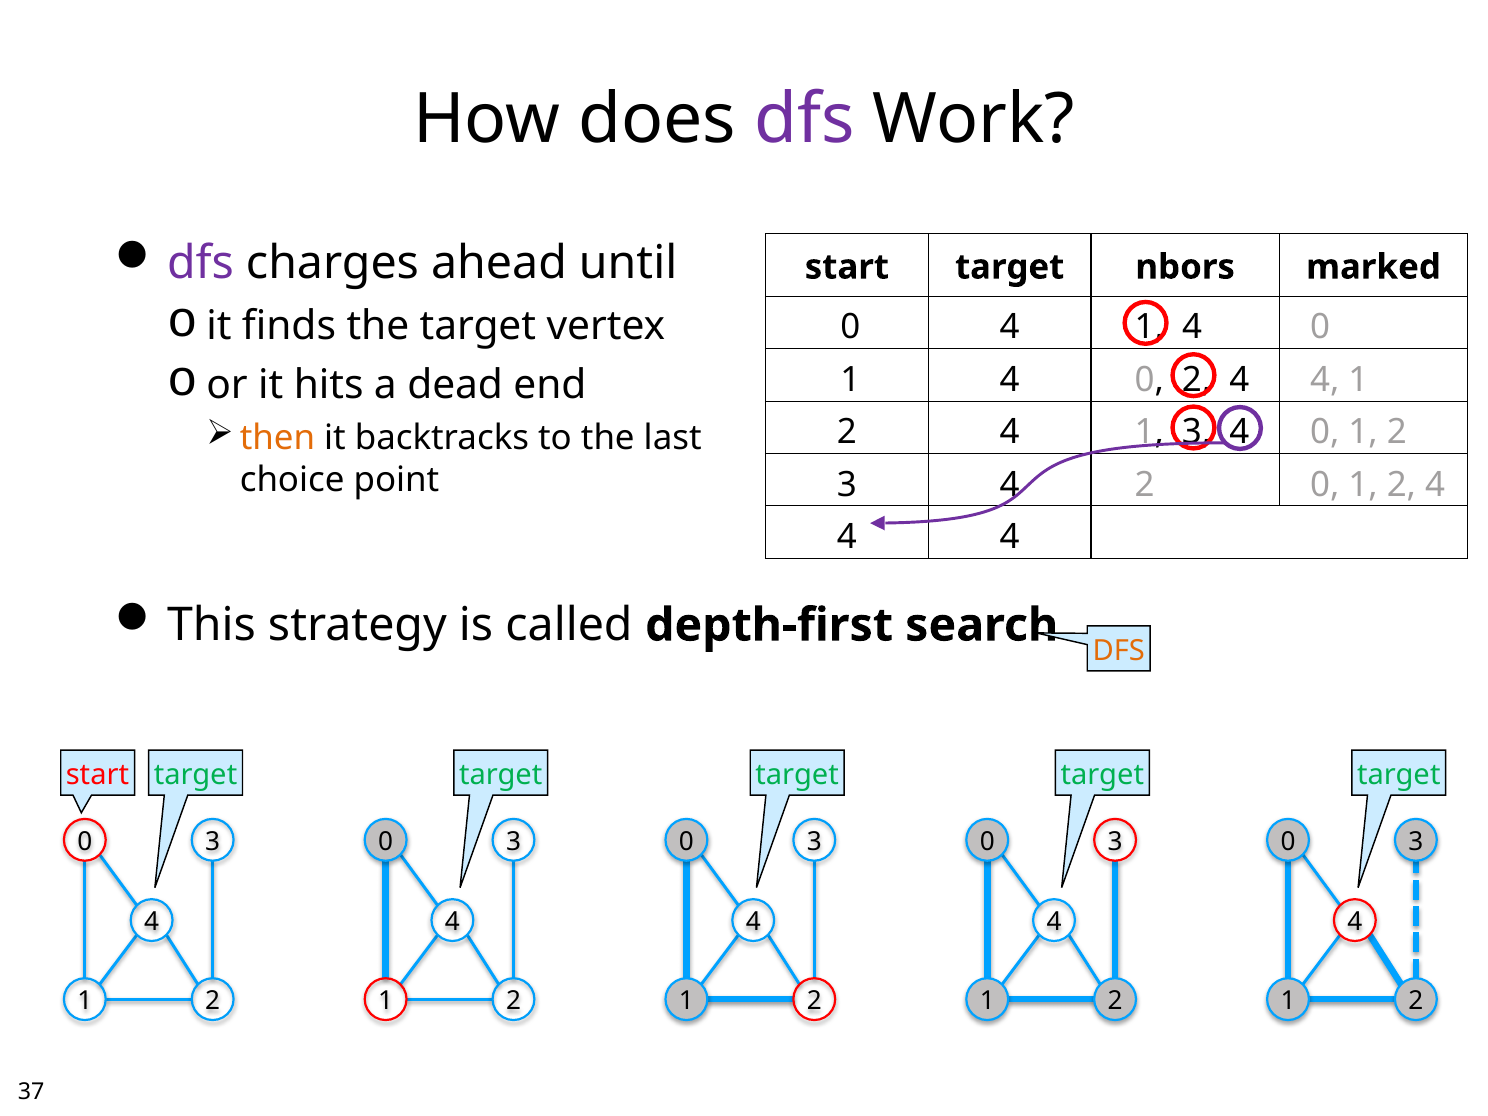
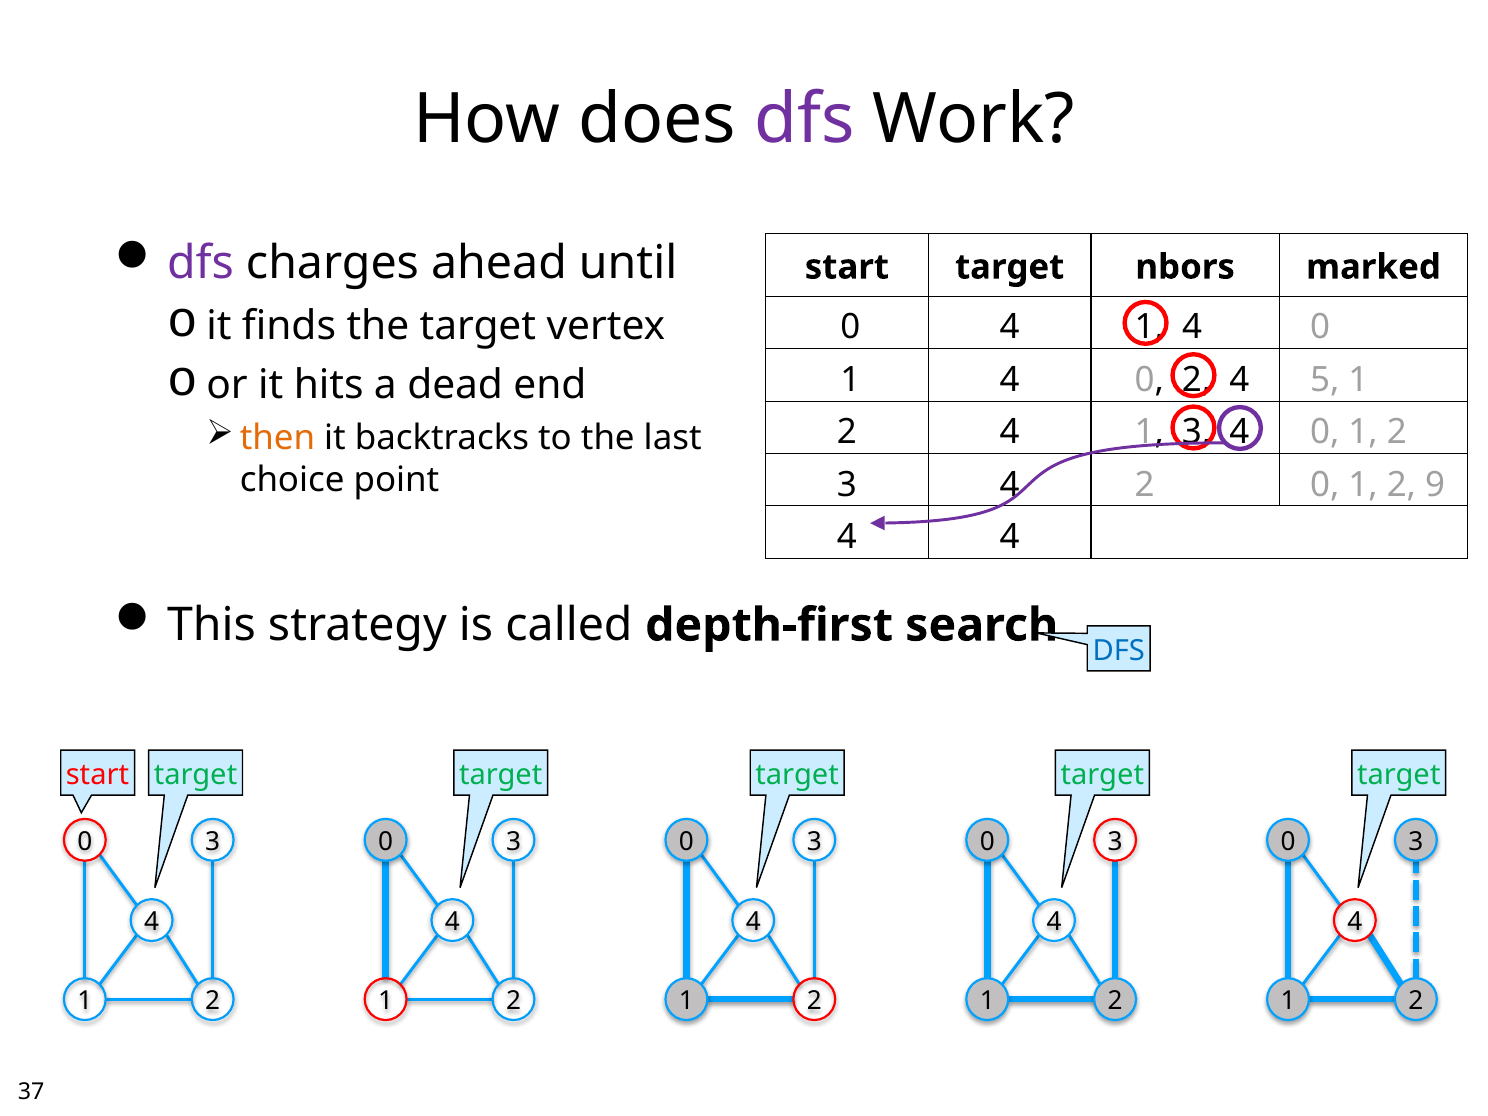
4: 4 -> 5 (1325, 380)
0 1 2 4: 4 -> 9 (1435, 485)
DFS colour: orange -> blue (1119, 650)
